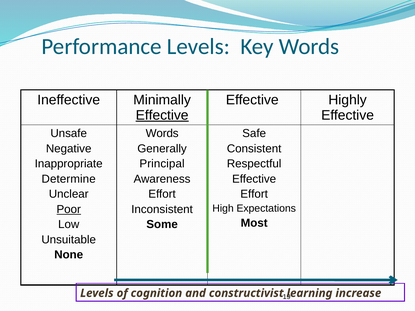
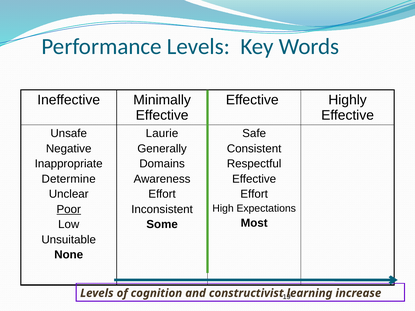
Effective underline: present -> none (162, 115)
Words: Words -> Laurie (162, 134)
Principal: Principal -> Domains (162, 164)
